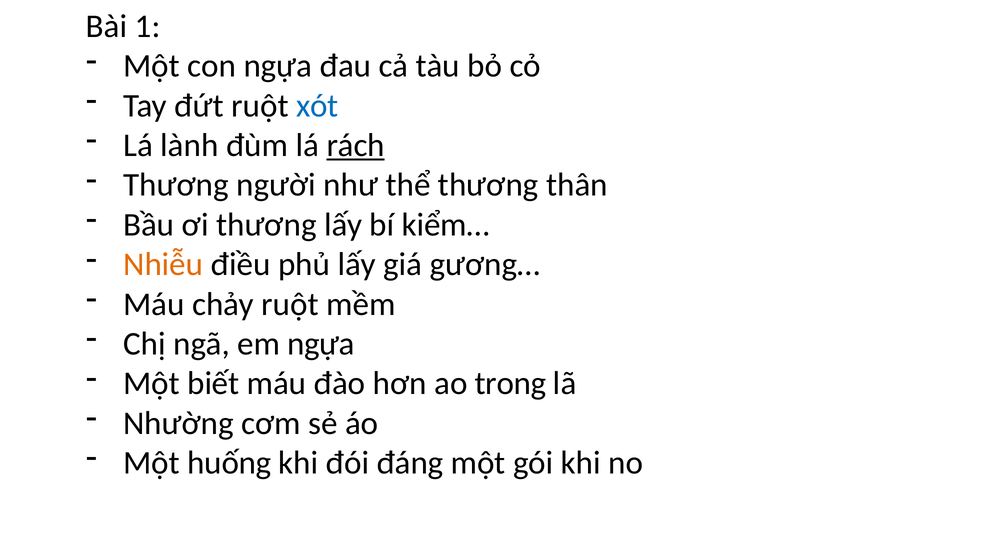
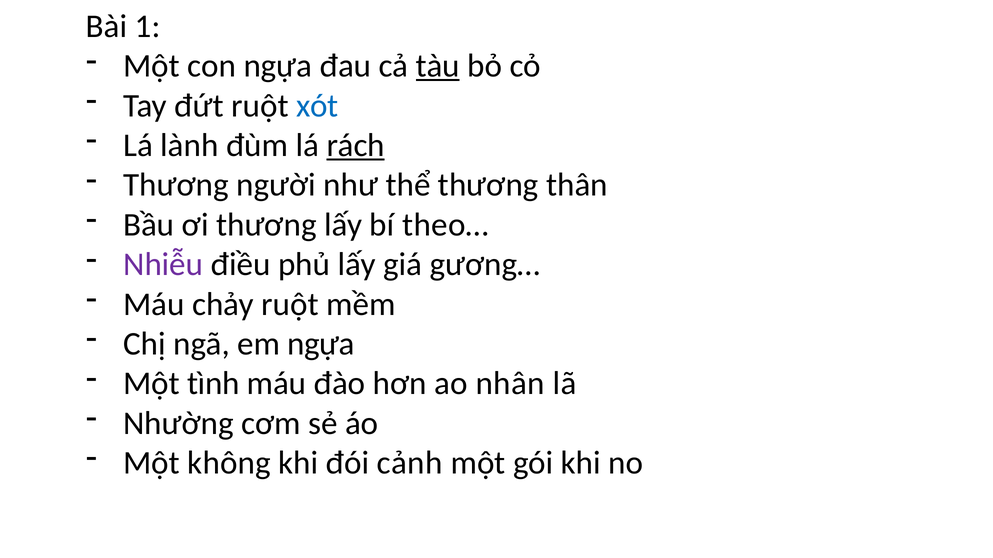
tàu underline: none -> present (438, 66)
kiểm…: kiểm… -> theo… (445, 225)
Nhiễu colour: orange -> purple (163, 265)
biết: biết -> tình (213, 384)
trong: trong -> nhân (510, 384)
huống: huống -> không (229, 463)
đáng: đáng -> cảnh (410, 463)
